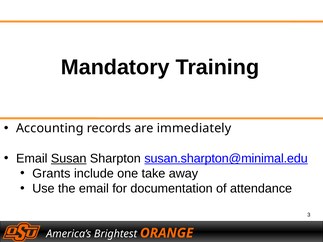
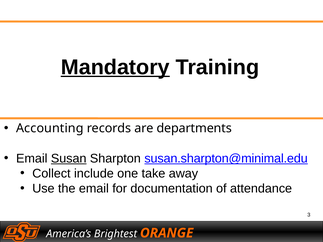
Mandatory underline: none -> present (115, 67)
immediately: immediately -> departments (194, 128)
Grants: Grants -> Collect (51, 174)
